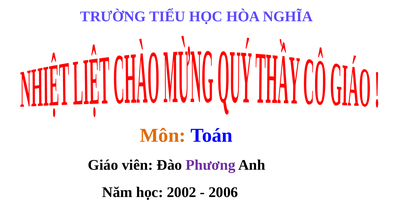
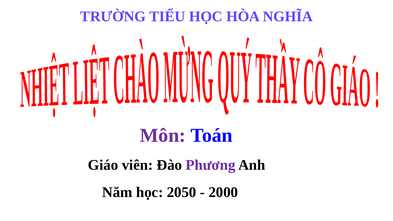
Môn colour: orange -> purple (163, 136)
2002: 2002 -> 2050 (182, 192)
2006: 2006 -> 2000 (223, 192)
